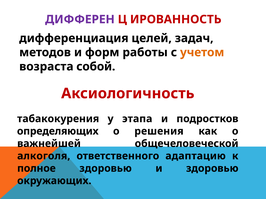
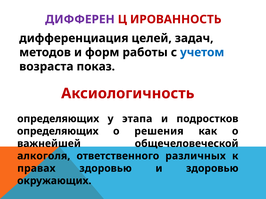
учетом colour: orange -> blue (202, 53)
собой: собой -> показ (96, 67)
табакокурения: табакокурения -> определяющих (58, 119)
адаптацию: адаптацию -> различных (196, 156)
полное: полное -> правах (36, 169)
